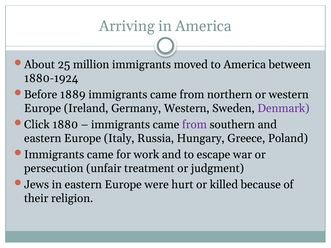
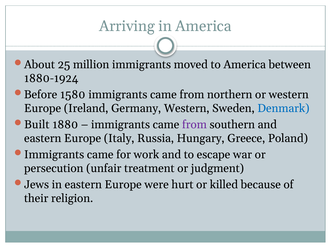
1889: 1889 -> 1580 (73, 95)
Denmark colour: purple -> blue (283, 108)
Click: Click -> Built (37, 125)
